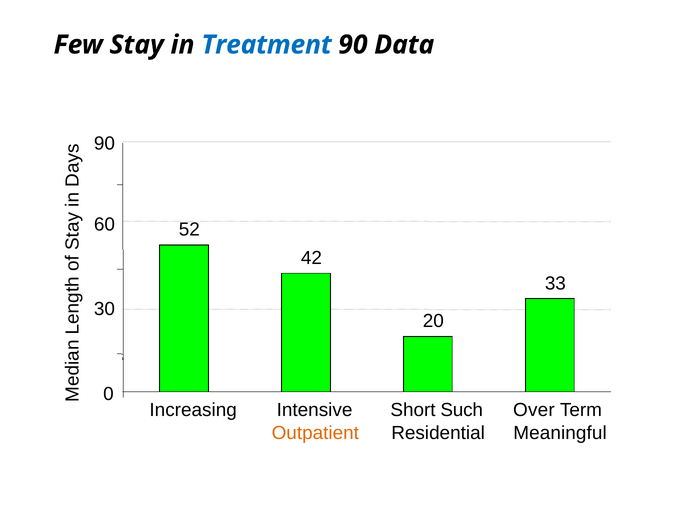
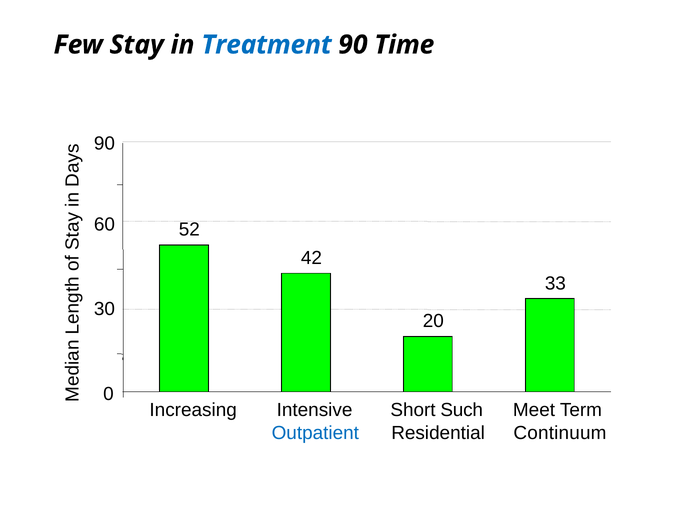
Data: Data -> Time (404, 45)
Over: Over -> Meet (534, 410)
Outpatient colour: orange -> blue (315, 433)
Meaningful: Meaningful -> Continuum (560, 433)
